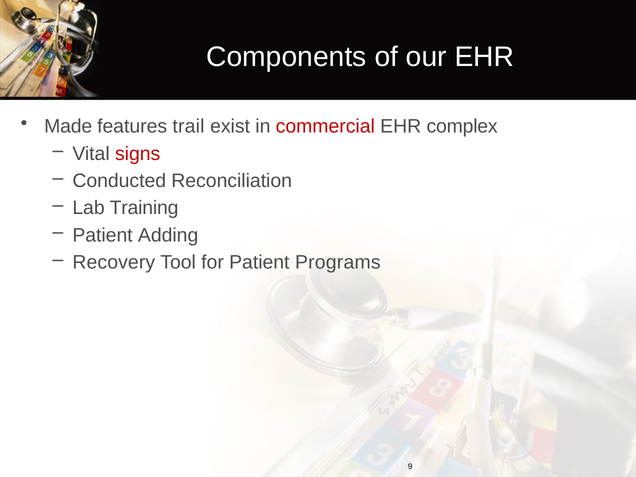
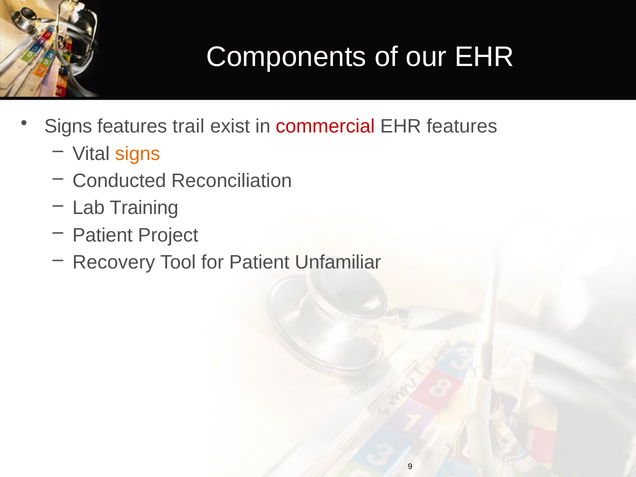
Made: Made -> Signs (68, 126)
EHR complex: complex -> features (462, 126)
signs colour: red -> orange (138, 154)
Adding: Adding -> Project (168, 235)
Programs: Programs -> Unfamiliar (338, 262)
